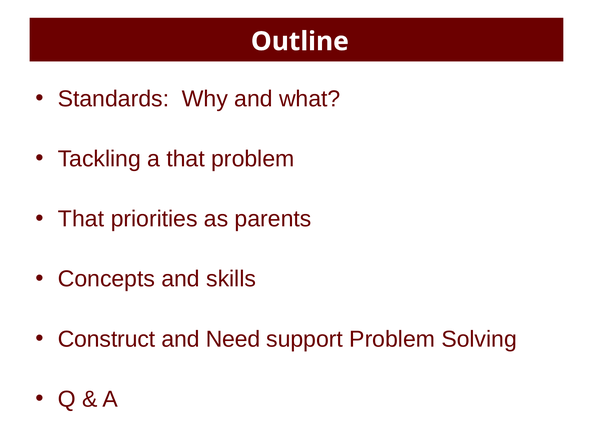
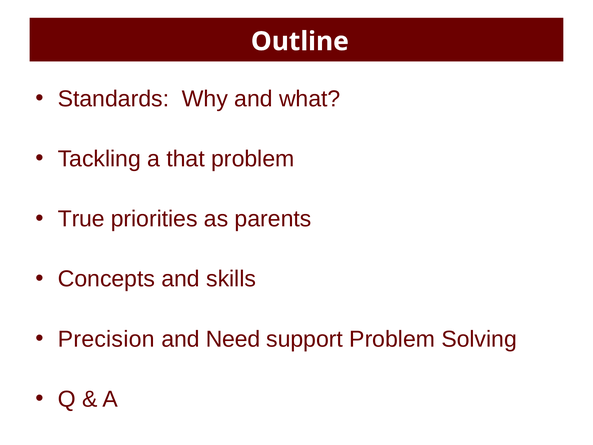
That: That -> True (81, 219)
Construct: Construct -> Precision (106, 339)
